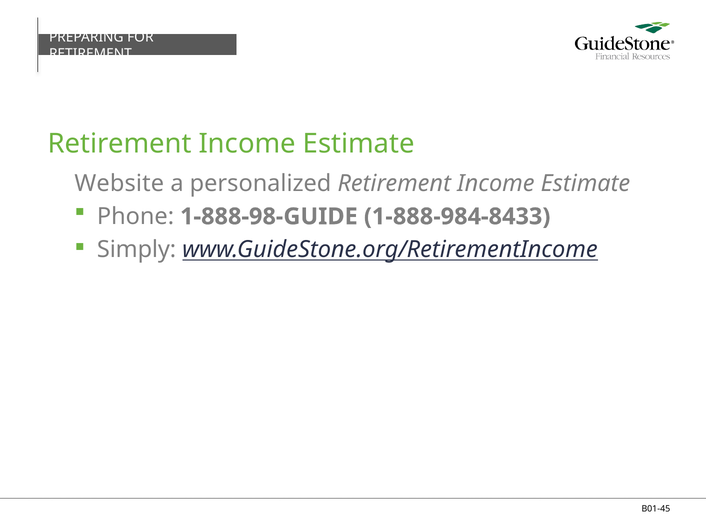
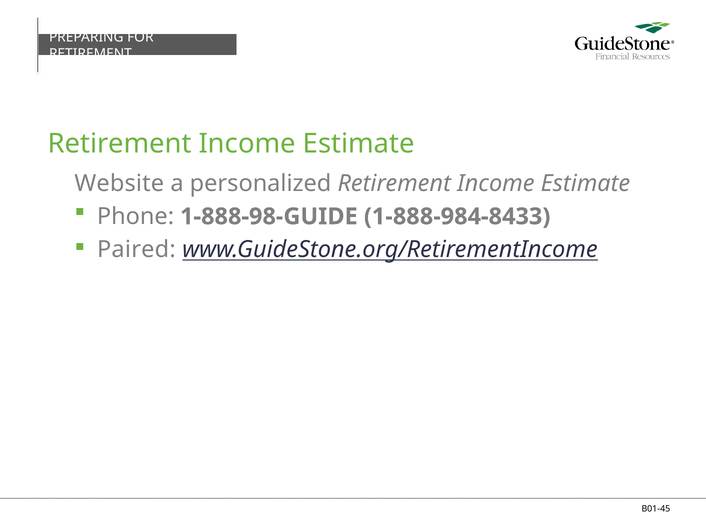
Simply: Simply -> Paired (136, 250)
